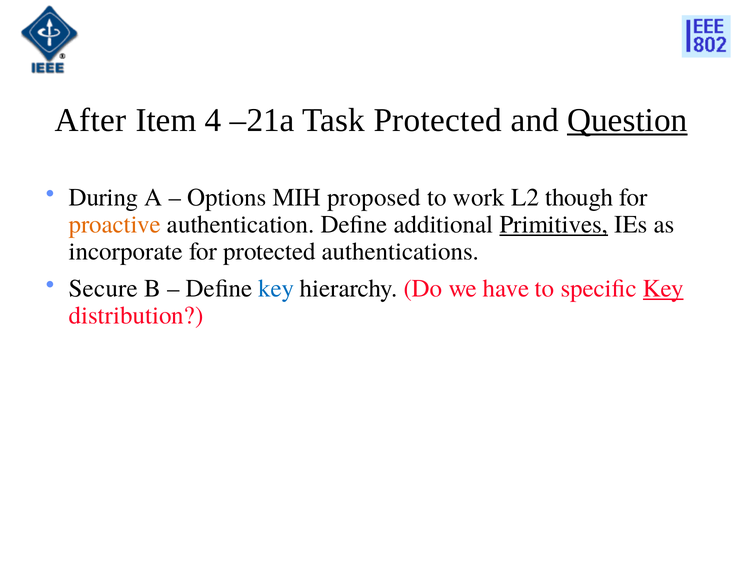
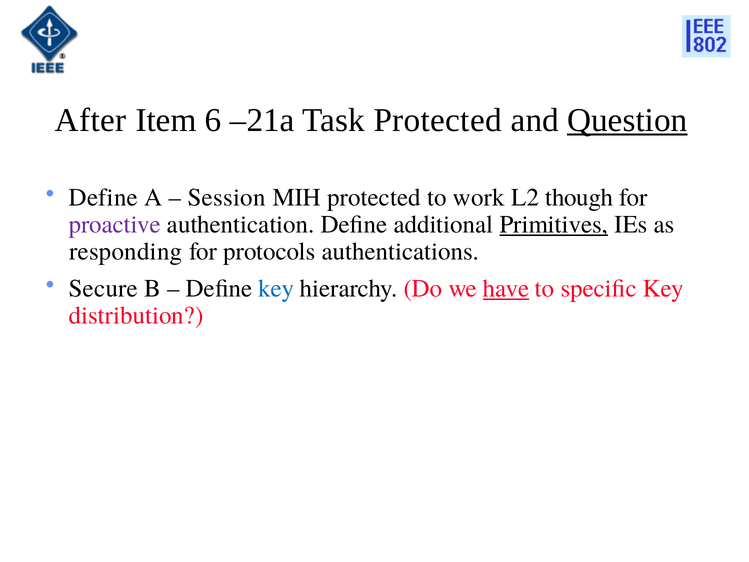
4: 4 -> 6 (213, 120)
During: During -> Define (103, 198)
Options: Options -> Session (227, 198)
MIH proposed: proposed -> protected (374, 198)
proactive colour: orange -> purple (115, 225)
incorporate: incorporate -> responding (126, 251)
for protected: protected -> protocols (269, 251)
have underline: none -> present (506, 288)
Key underline: present -> none (663, 288)
